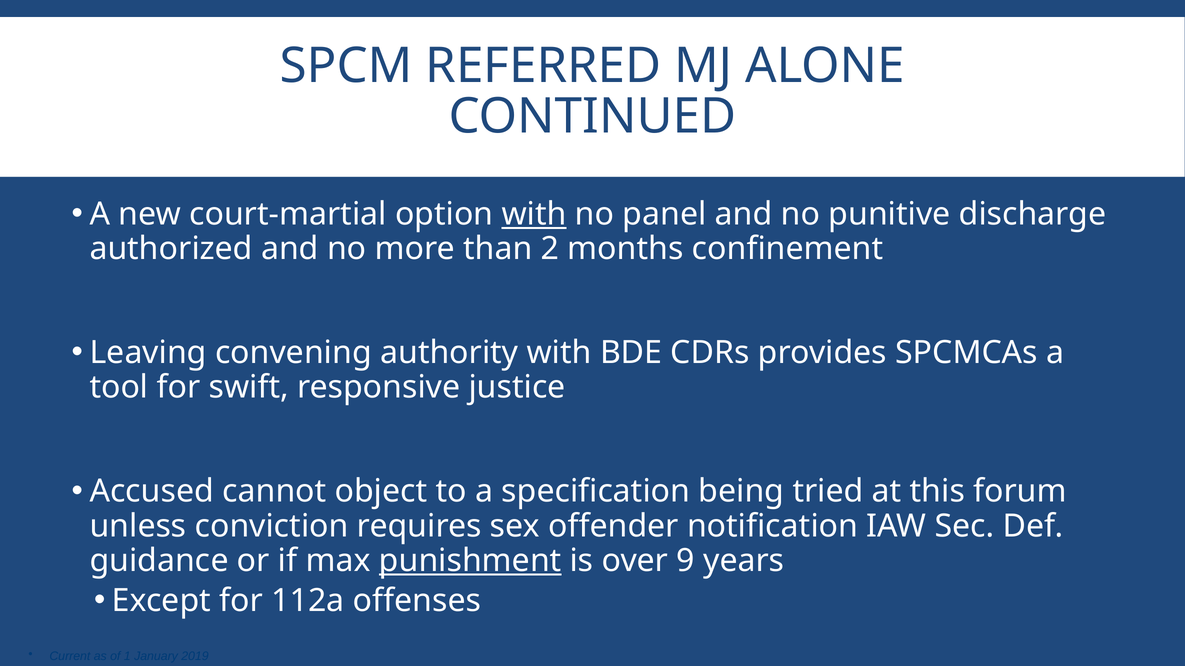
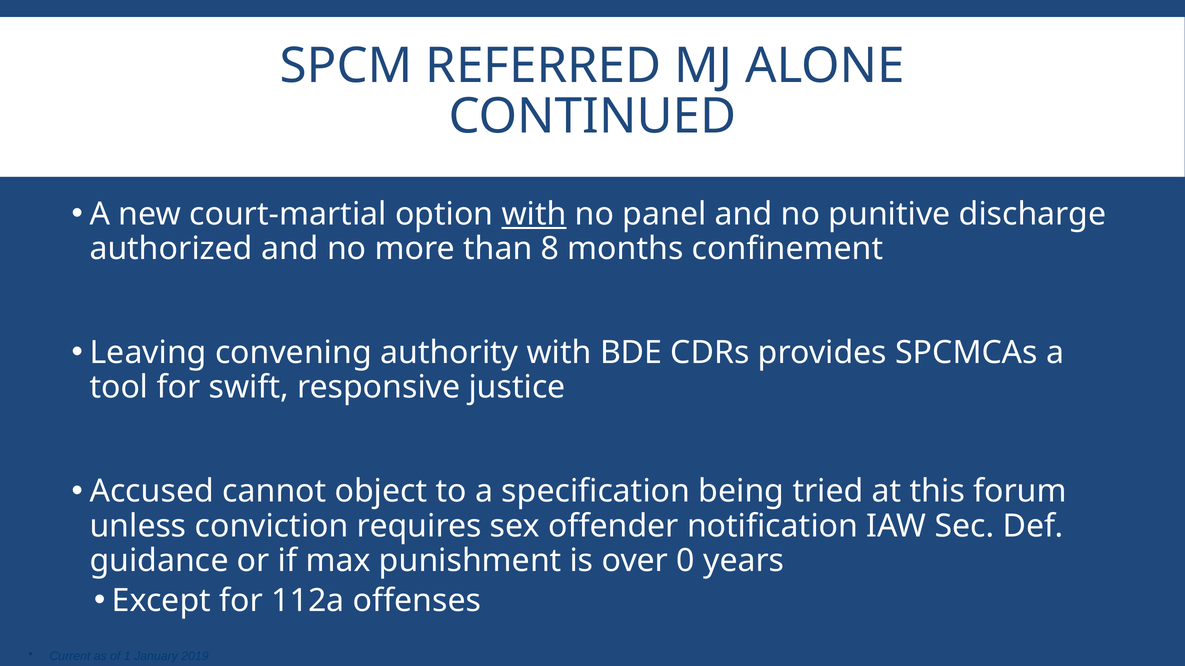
2: 2 -> 8 (550, 249)
punishment underline: present -> none (470, 561)
9: 9 -> 0 (686, 561)
